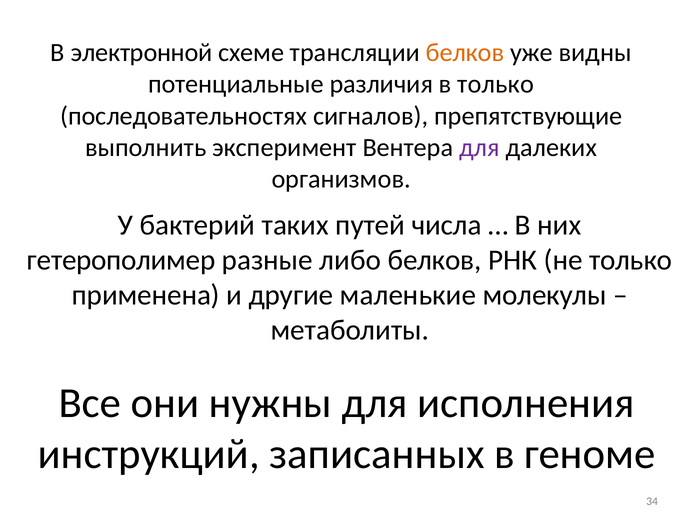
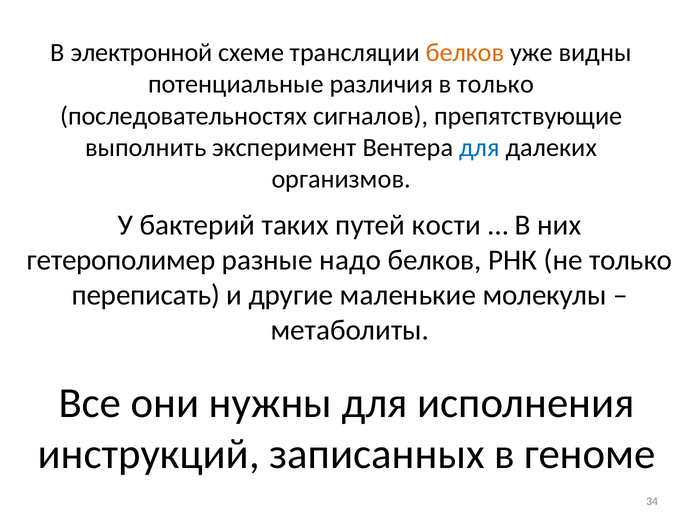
для colour: purple -> blue (479, 147)
числа: числа -> кости (446, 225)
либо: либо -> надо (350, 260)
применена: применена -> переписать (146, 295)
